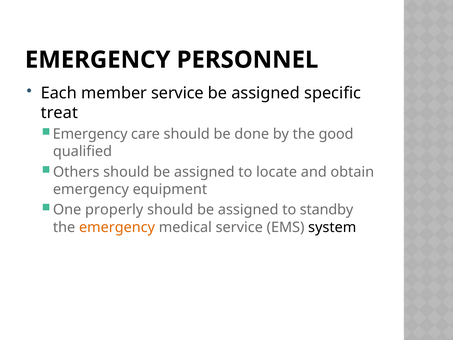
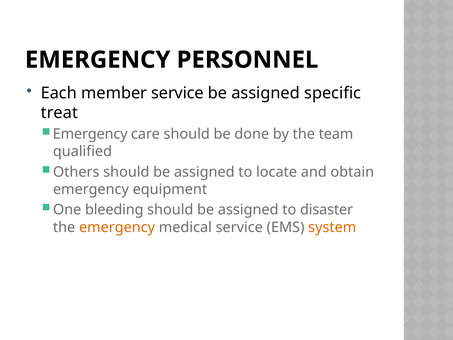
good: good -> team (336, 134)
properly: properly -> bleeding (114, 210)
standby: standby -> disaster (327, 210)
system colour: black -> orange (332, 227)
